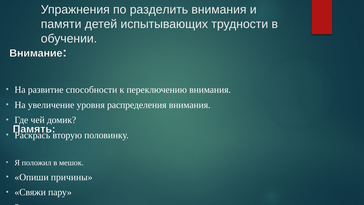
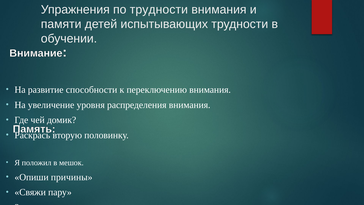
по разделить: разделить -> трудности (159, 9)
